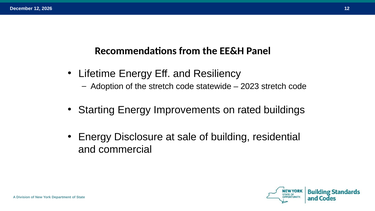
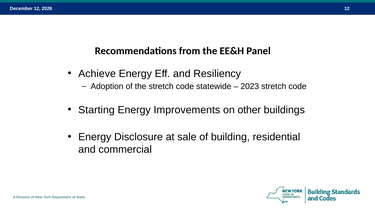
Lifetime: Lifetime -> Achieve (97, 74)
rated: rated -> other (249, 110)
